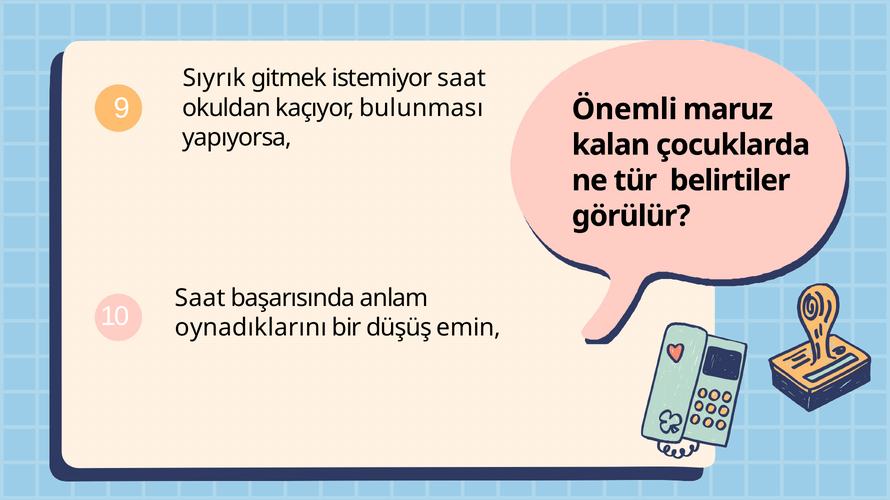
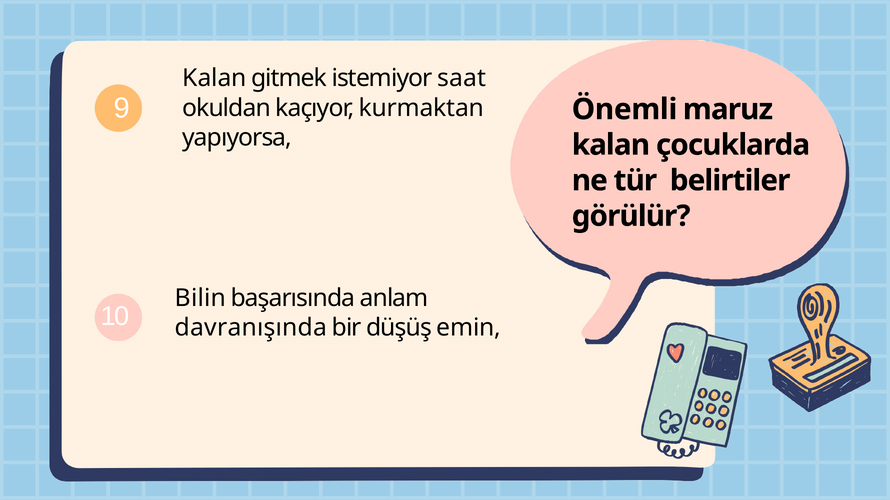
Sıyrık: Sıyrık -> Kalan (214, 78)
bulunması: bulunması -> kurmaktan (421, 108)
Saat: Saat -> Bilin (200, 298)
oynadıklarını: oynadıklarını -> davranışında (251, 328)
